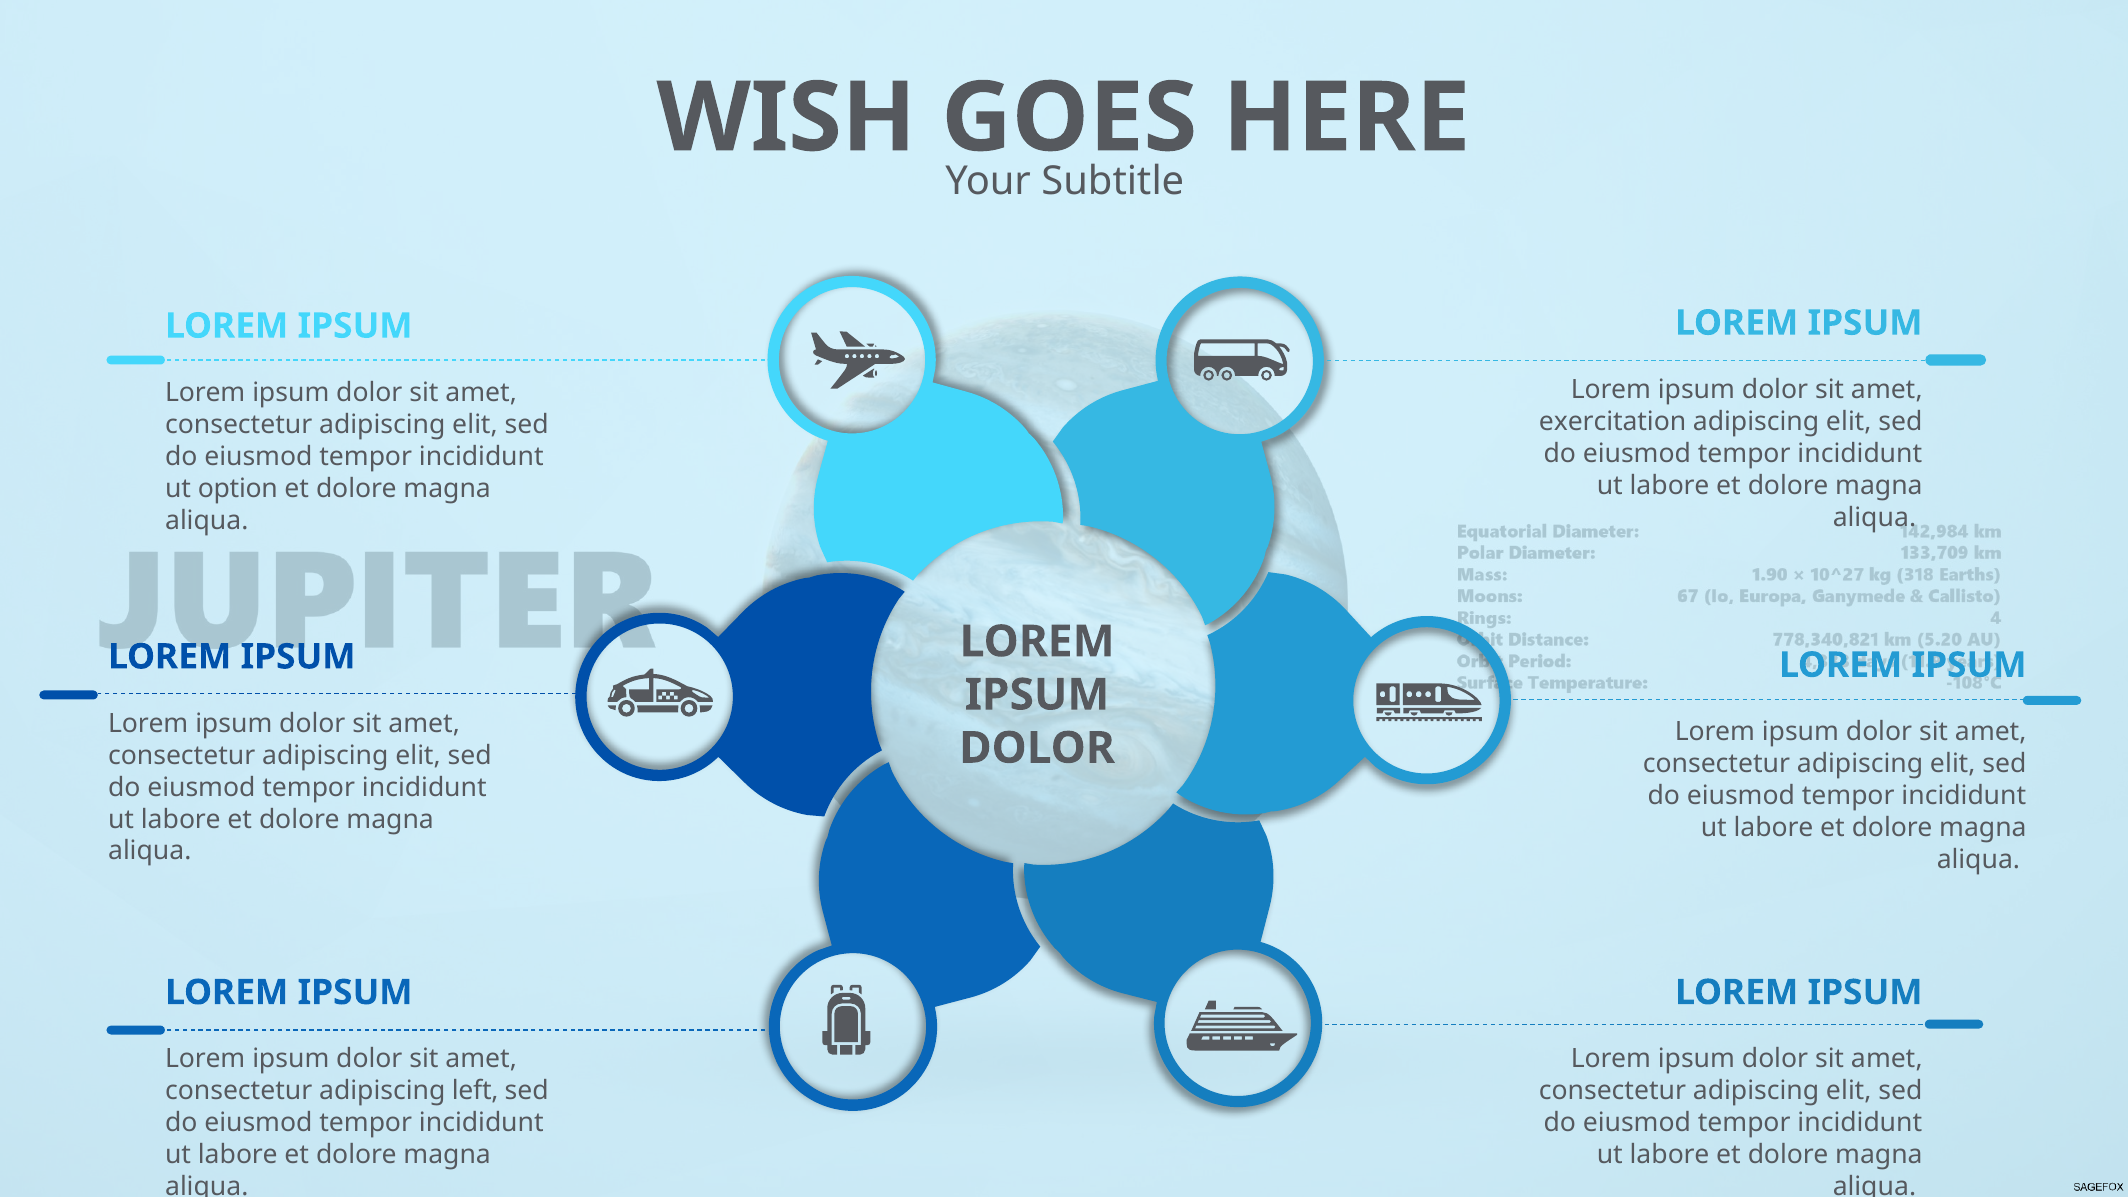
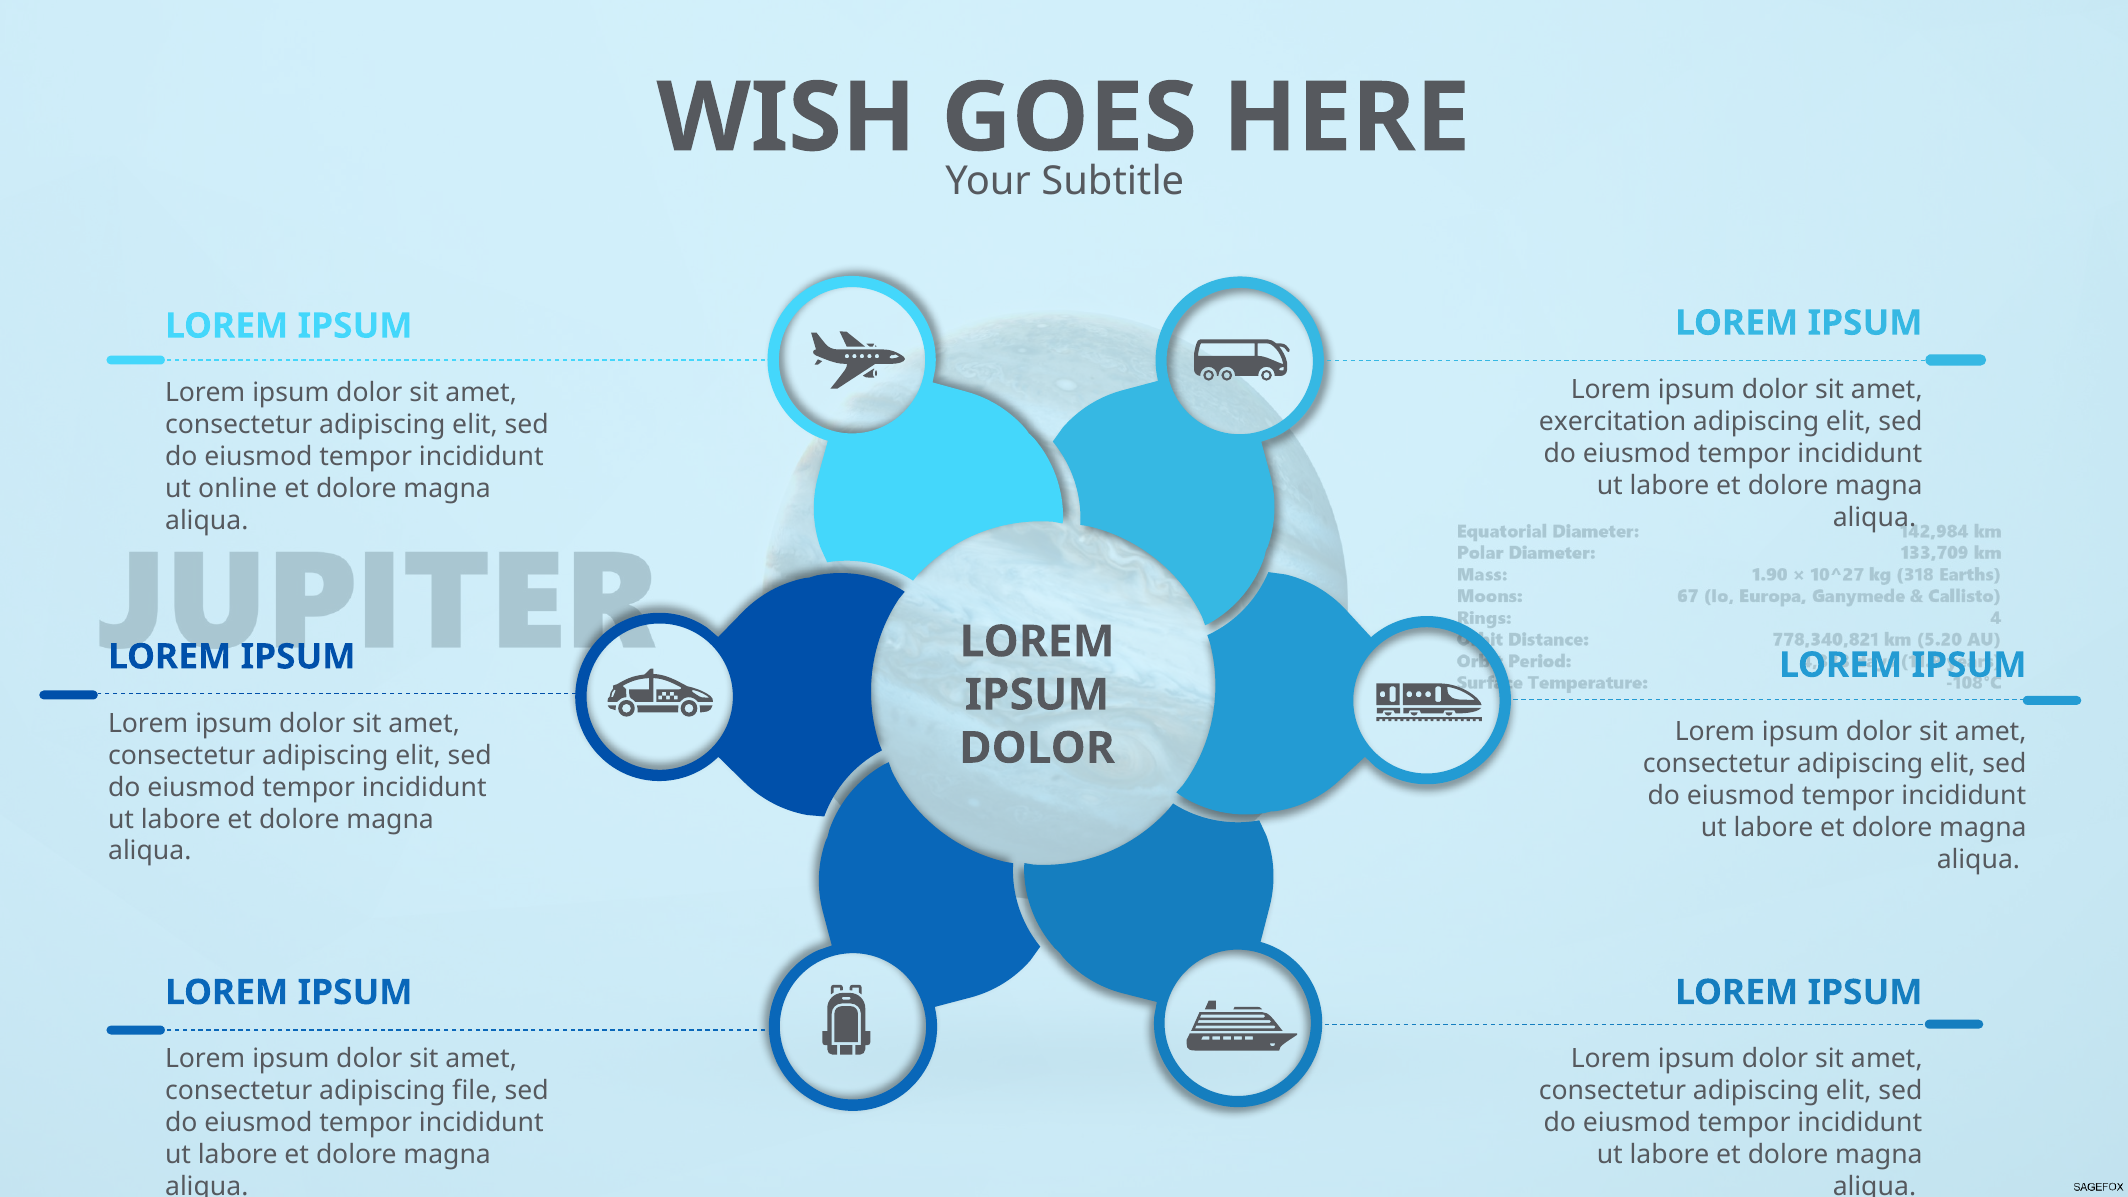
option: option -> online (238, 488)
left: left -> file (475, 1091)
